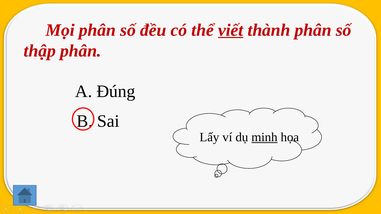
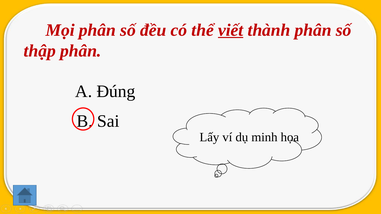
minh underline: present -> none (264, 137)
